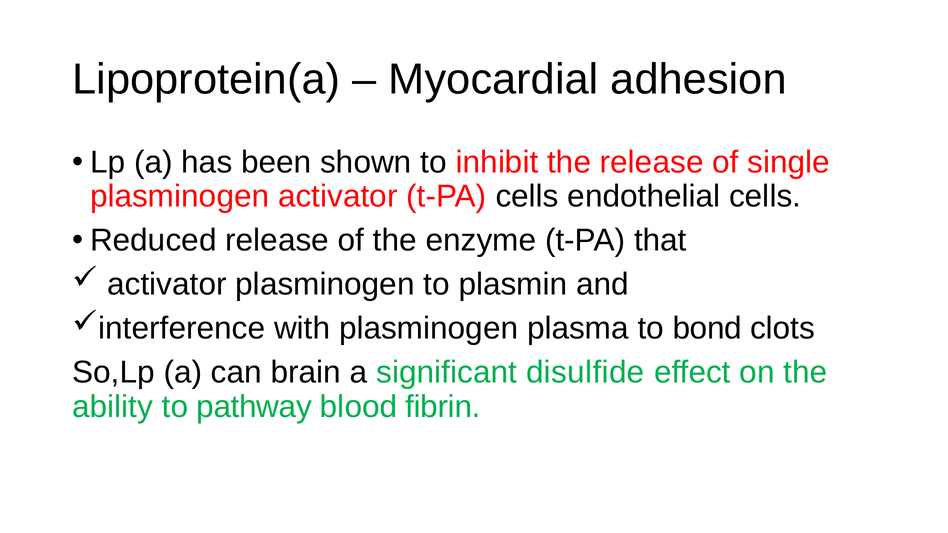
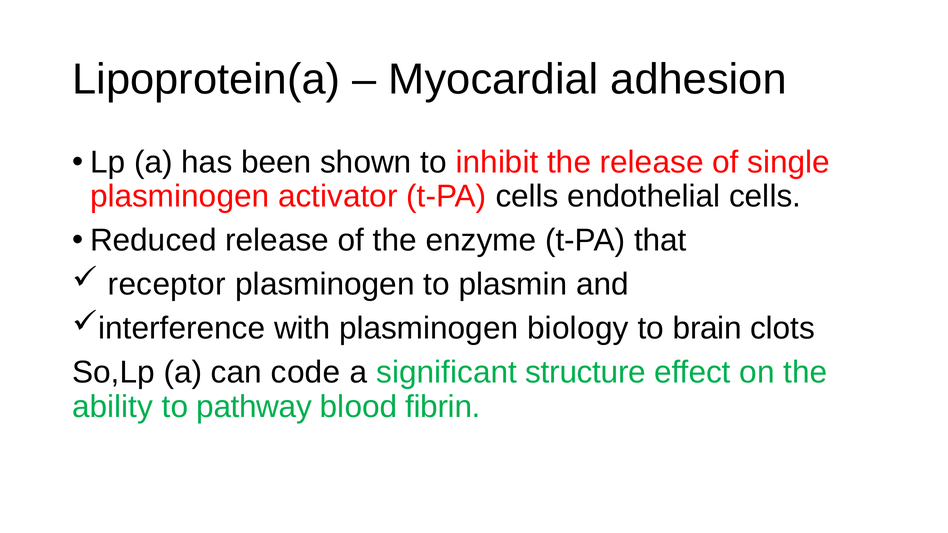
activator: activator -> receptor (167, 285)
plasma: plasma -> biology (578, 329)
bond: bond -> brain (707, 329)
brain: brain -> code (306, 373)
disulfide: disulfide -> structure (586, 373)
